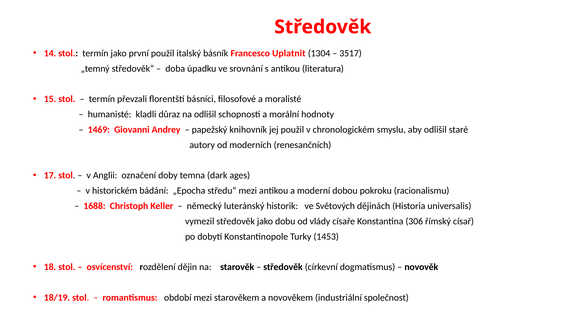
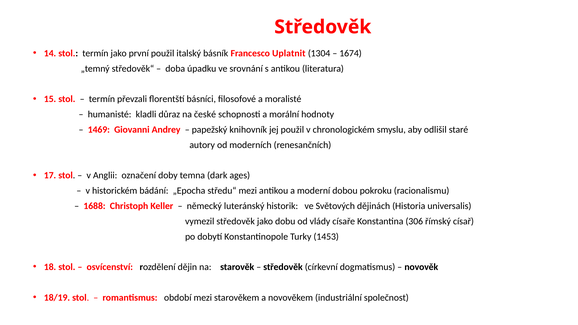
3517: 3517 -> 1674 (351, 53)
na odlišil: odlišil -> české (205, 114)
